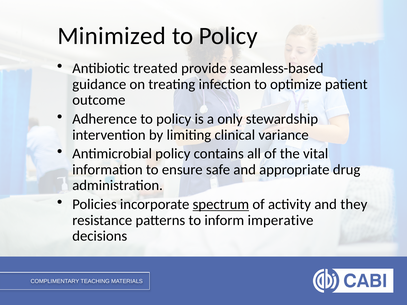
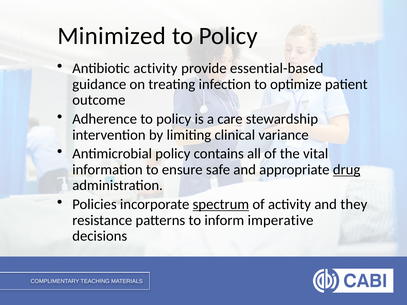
Antibiotic treated: treated -> activity (155, 69)
seamless-based: seamless-based -> essential-based (277, 69)
only: only -> care (230, 119)
drug underline: none -> present (347, 170)
